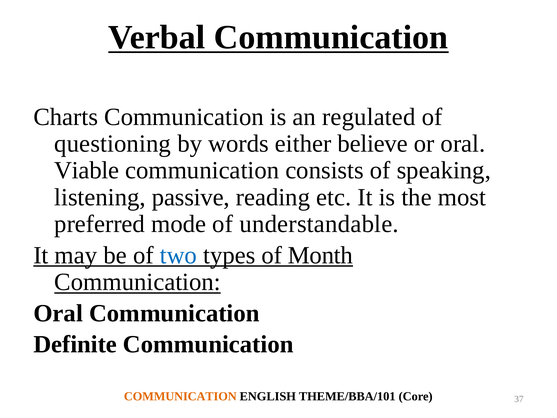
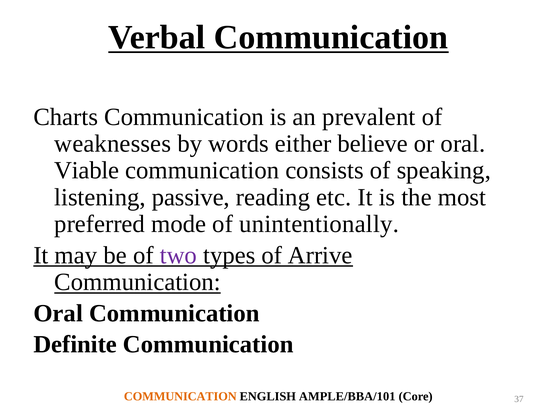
regulated: regulated -> prevalent (369, 117)
questioning: questioning -> weaknesses (113, 144)
understandable: understandable -> unintentionally (319, 224)
two colour: blue -> purple (178, 255)
Month: Month -> Arrive (320, 255)
THEME/BBA/101: THEME/BBA/101 -> AMPLE/BBA/101 (347, 396)
